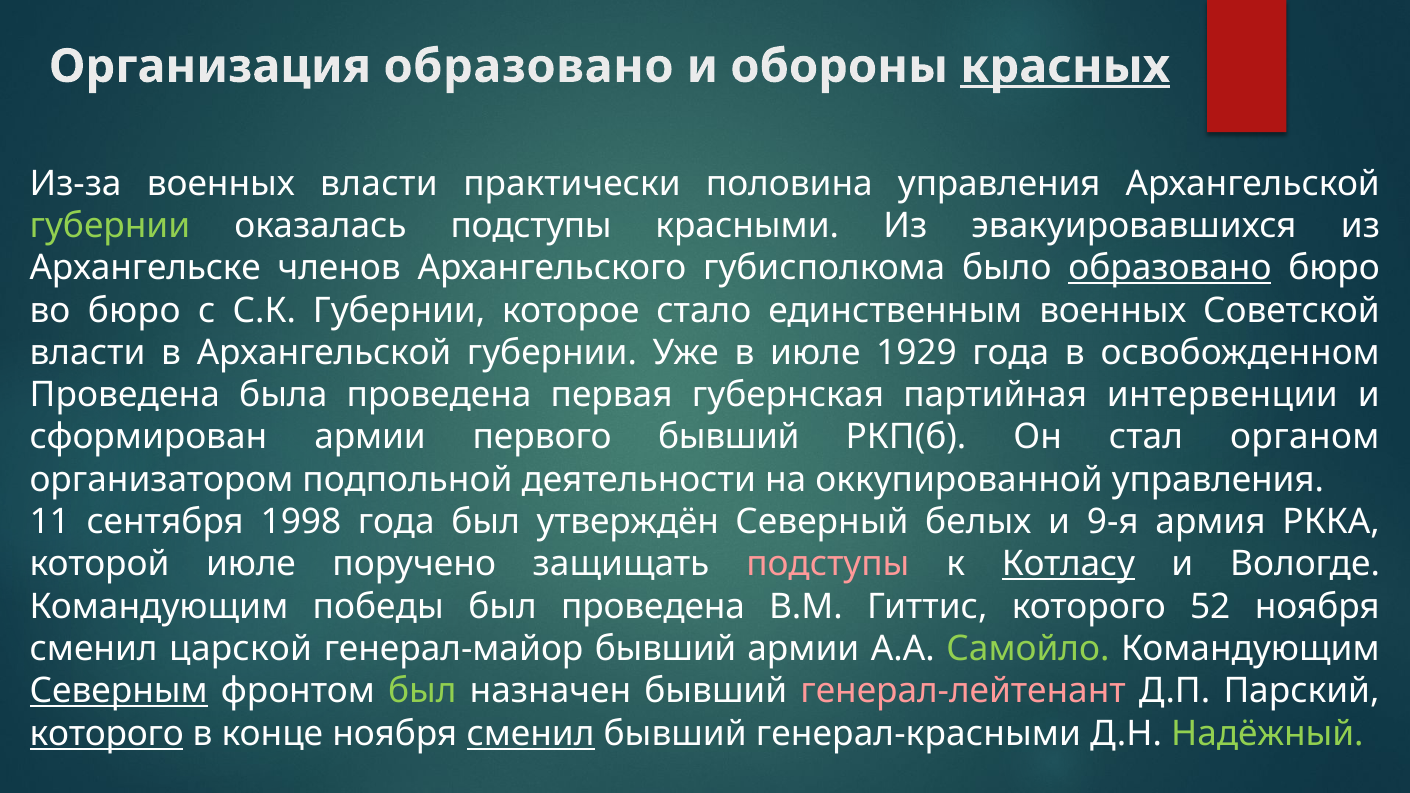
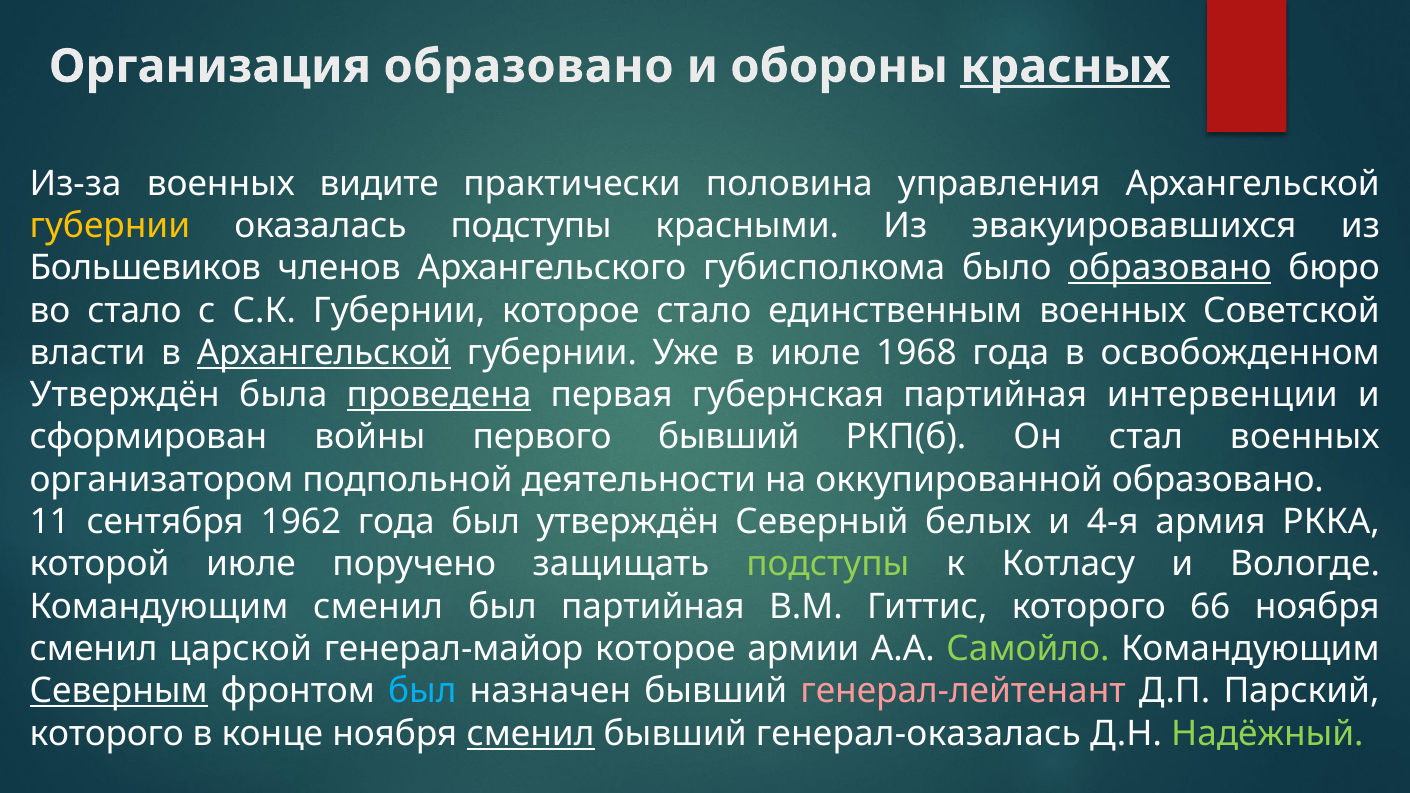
военных власти: власти -> видите (379, 184)
губернии colour: light green -> yellow (110, 226)
Архангельске: Архангельске -> Большевиков (145, 268)
во бюро: бюро -> стало (134, 311)
Архангельской underline: none -> present (324, 353)
1929: 1929 -> 1968 (917, 353)
Проведена: Проведена -> Утверждён (125, 395)
проведена underline: none -> present (439, 395)
сформирован армии: армии -> войны (370, 437)
стал органом: органом -> военных (1305, 437)
оккупированной управления: управления -> образовано (1218, 480)
1998: 1998 -> 1962 (301, 522)
9-я: 9-я -> 4-я (1113, 522)
подступы colour: pink -> light green (828, 564)
Котласу underline: present -> none (1068, 564)
Командующим победы: победы -> сменил (378, 607)
был проведена: проведена -> партийная (653, 607)
52: 52 -> 66 (1210, 607)
генерал-майор бывший: бывший -> которое (665, 649)
был colour: light green -> light blue (422, 691)
которого underline: present -> none (107, 734)
генерал-красными: генерал-красными -> генерал-оказалась (918, 734)
